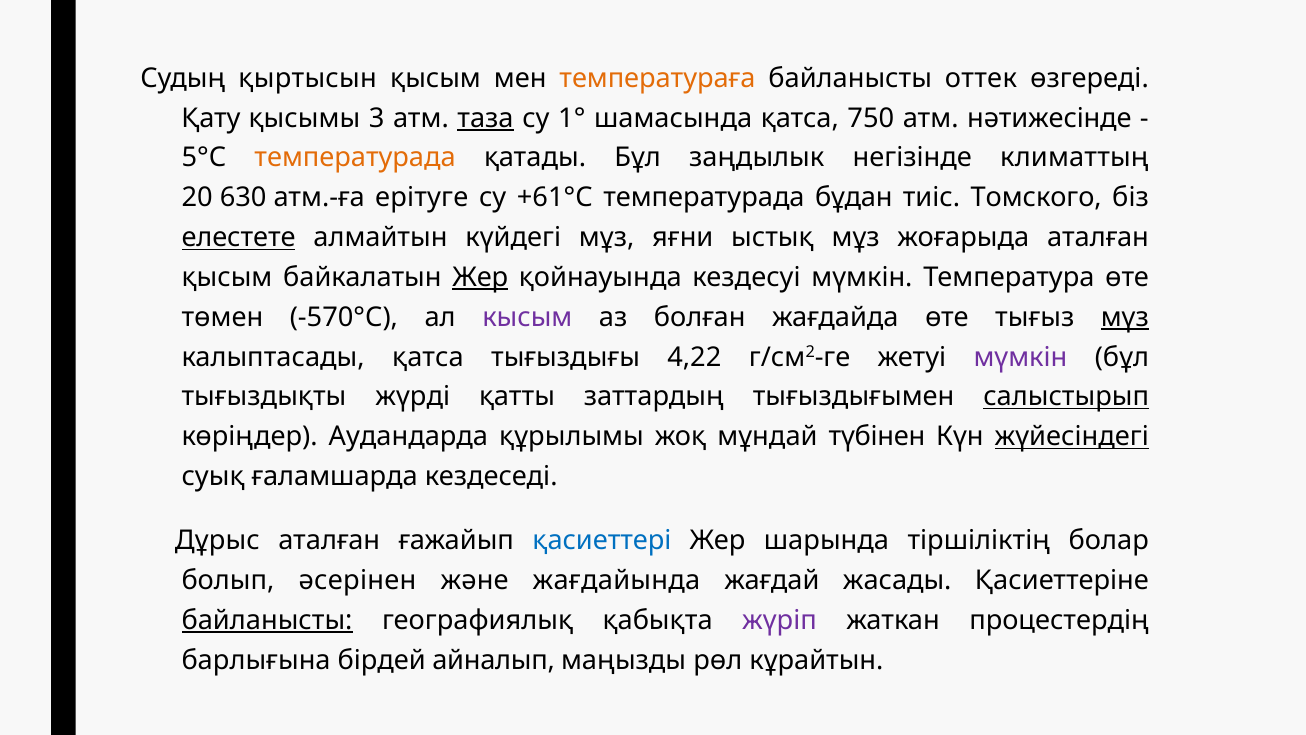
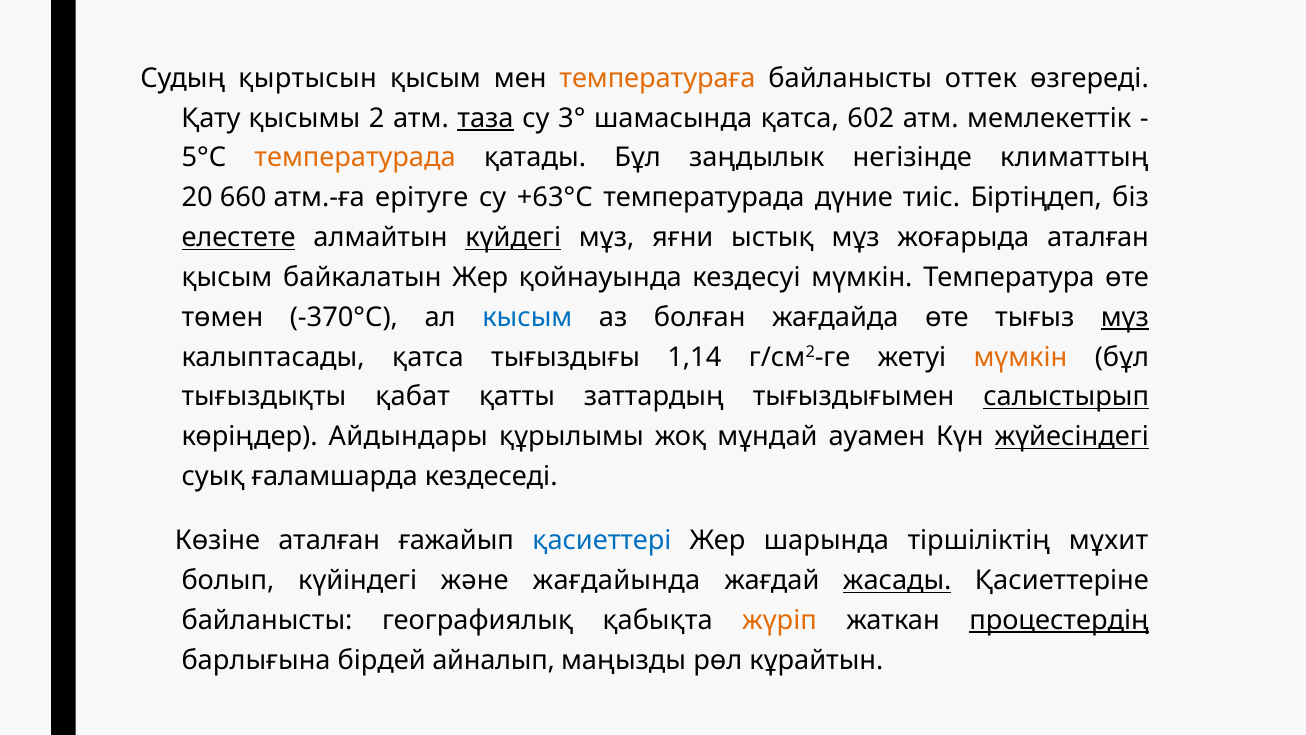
3: 3 -> 2 (377, 118)
1°: 1° -> 3° (572, 118)
750: 750 -> 602 (871, 118)
нәтижесінде: нәтижесінде -> мемлекеттік (1049, 118)
630: 630 -> 660 (243, 198)
+61°С: +61°С -> +63°С (555, 198)
бұдан: бұдан -> дүние (854, 198)
Томского: Томского -> Біртіңдеп (1036, 198)
күйдегі underline: none -> present (513, 238)
Жер underline: present -> none (480, 277)
-570°С: -570°С -> -370°С (344, 317)
кысым colour: purple -> blue (527, 317)
4,22: 4,22 -> 1,14 (694, 357)
мүмкін colour: purple -> orange (1020, 357)
жүрді: жүрді -> қабат (413, 397)
Аудандарда: Аудандарда -> Айдындары (408, 436)
түбінен: түбінен -> ауамен (877, 436)
Дұрыс: Дұрыс -> Көзіне (217, 541)
болар: болар -> мұхит (1109, 541)
әсерінен: әсерінен -> күйіндегі (358, 580)
жасады underline: none -> present (897, 580)
байланысты underline: present -> none (267, 620)
жүріп colour: purple -> orange (780, 620)
процестердің underline: none -> present (1059, 620)
